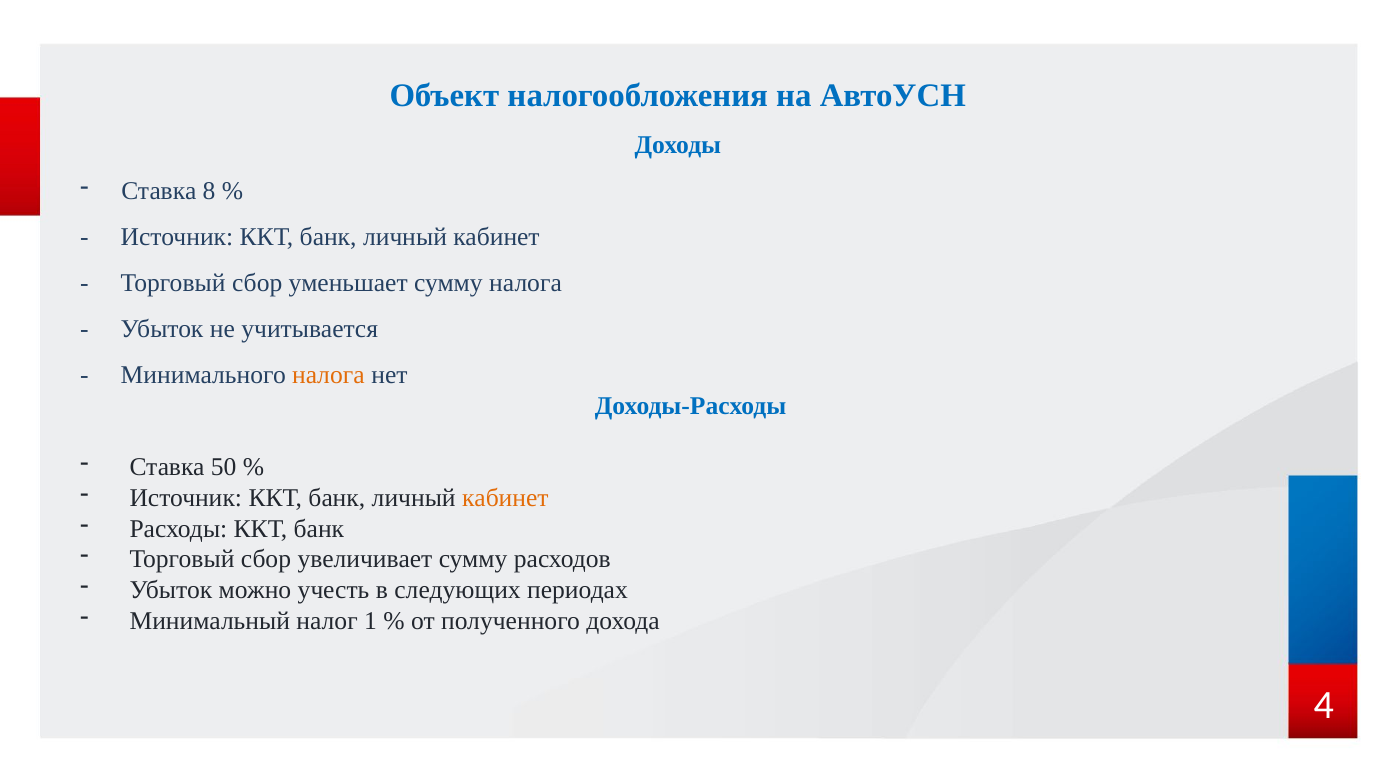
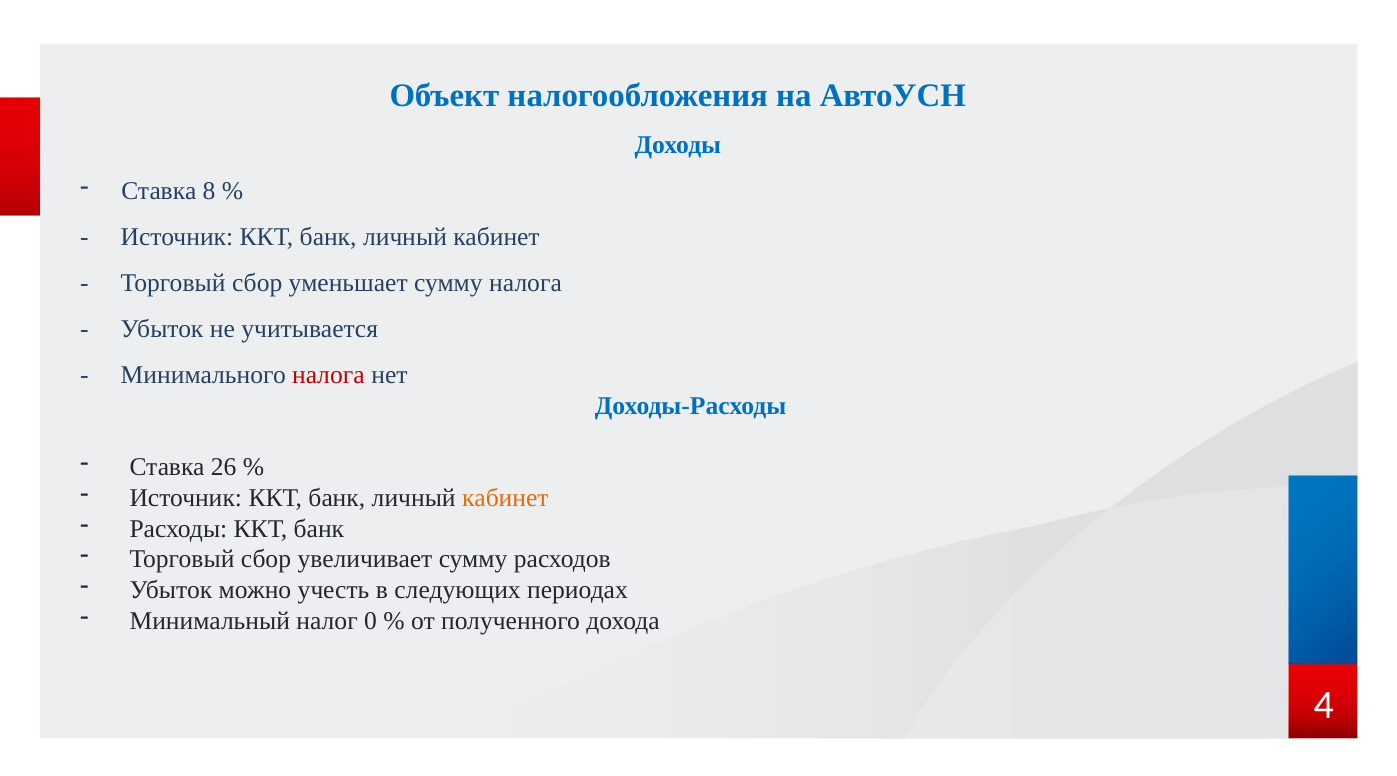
налога colour: orange -> red (328, 375)
50: 50 -> 26 (224, 467)
1: 1 -> 0 (371, 621)
